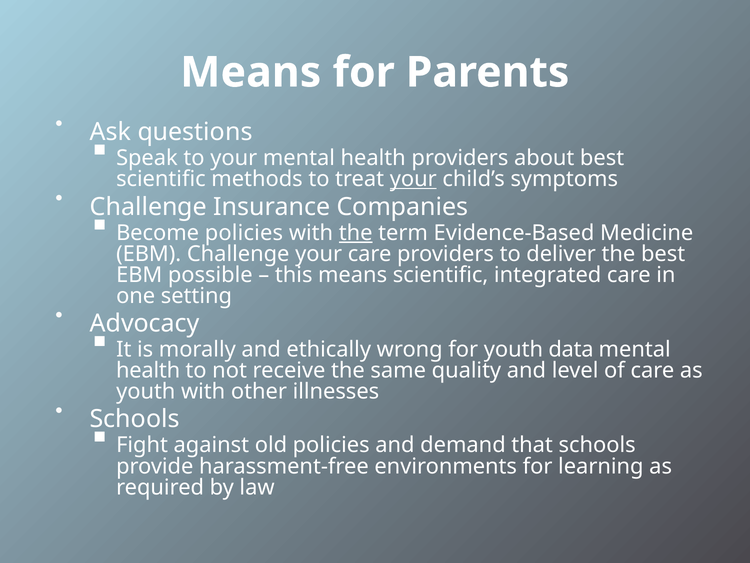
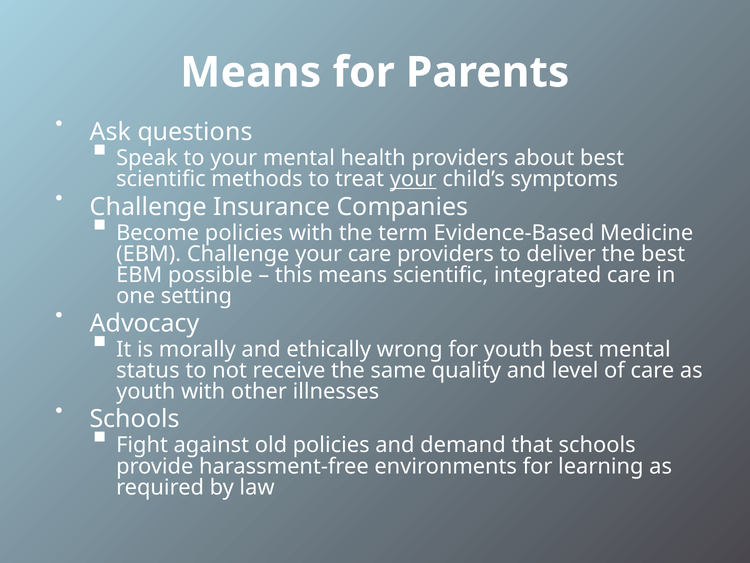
the underline: present -> none (356, 233)
youth data: data -> best (571, 349)
health: health -> status (148, 370)
